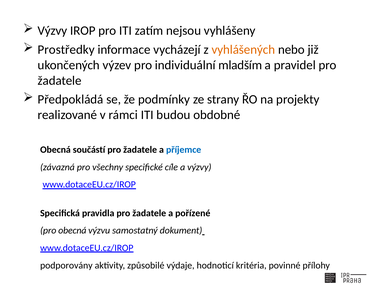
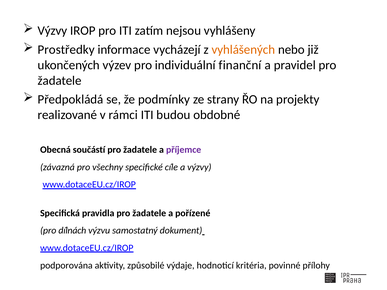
mladším: mladším -> finanční (240, 65)
příjemce colour: blue -> purple (184, 150)
pro obecná: obecná -> dílnách (72, 231)
podporovány: podporovány -> podporována (66, 266)
